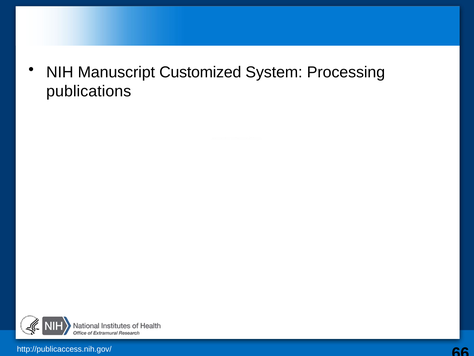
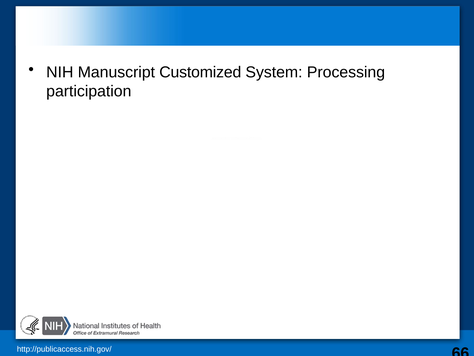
publications: publications -> participation (89, 91)
